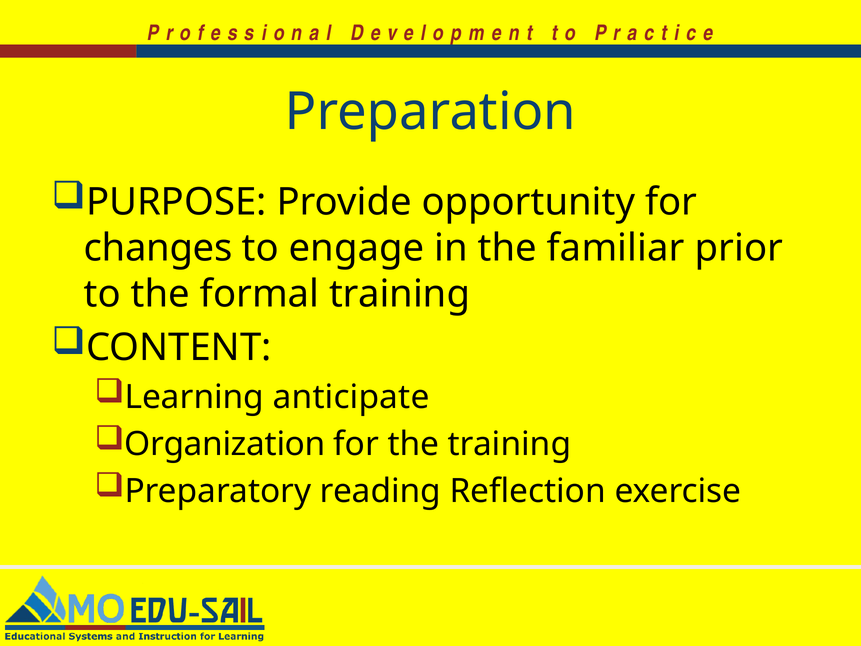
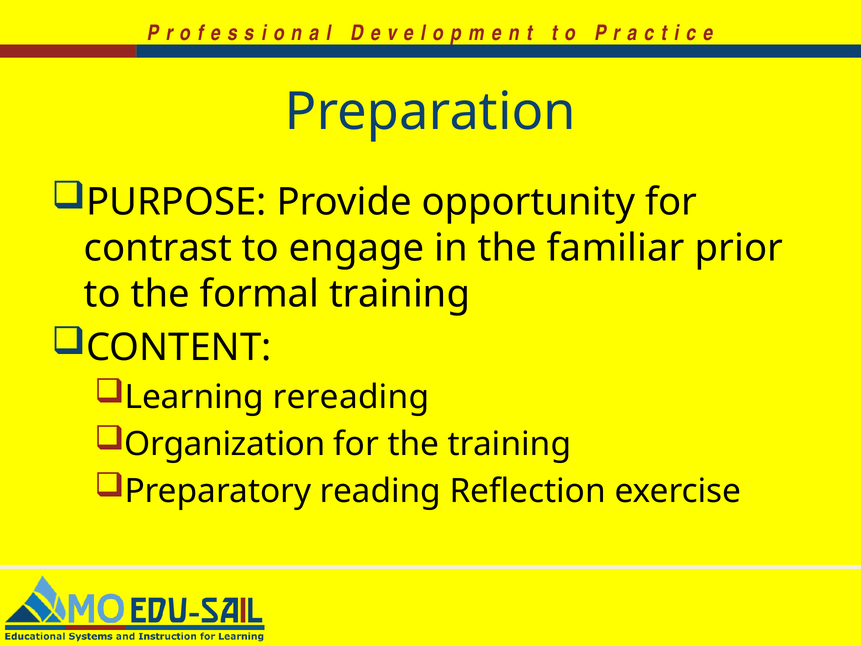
changes: changes -> contrast (158, 248)
anticipate: anticipate -> rereading (351, 397)
